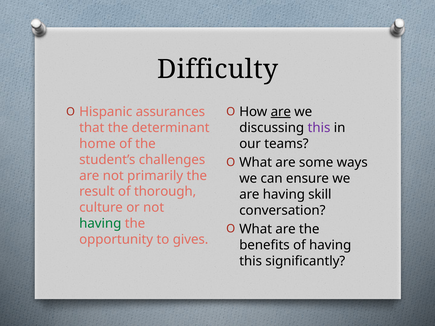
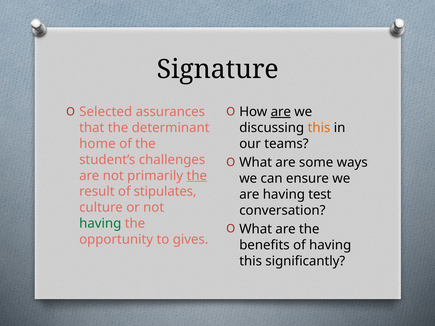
Difficulty: Difficulty -> Signature (218, 69)
Hispanic: Hispanic -> Selected (106, 112)
this colour: purple -> orange (319, 128)
the underline: none -> present (197, 176)
thorough: thorough -> stipulates (165, 192)
skill: skill -> test (320, 195)
